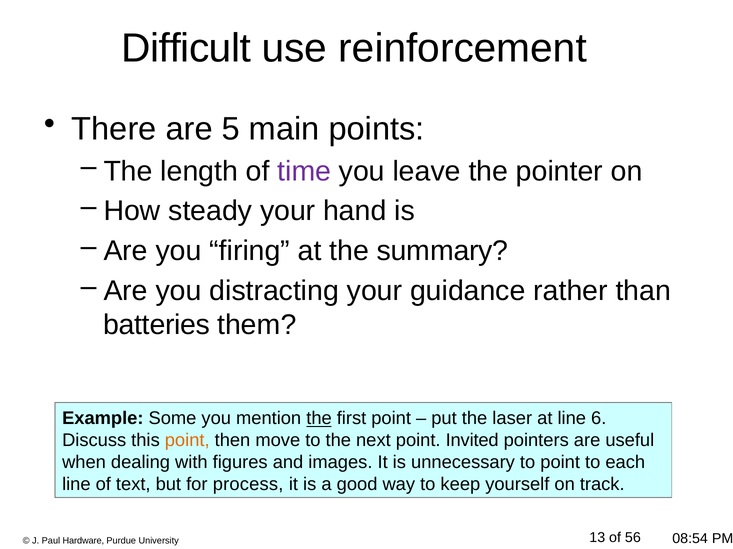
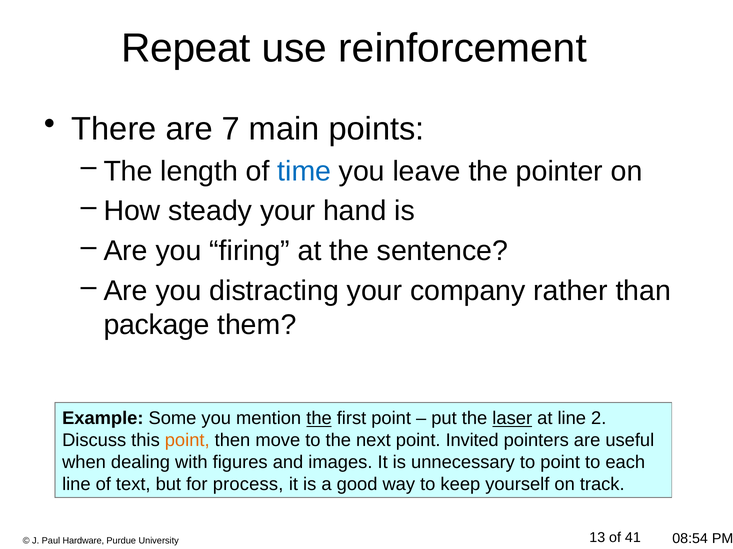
Difficult: Difficult -> Repeat (186, 49)
5: 5 -> 7 (231, 129)
time colour: purple -> blue (304, 171)
summary: summary -> sentence (442, 251)
guidance: guidance -> company (468, 291)
batteries: batteries -> package (157, 325)
laser underline: none -> present (512, 419)
6: 6 -> 2 (599, 419)
56: 56 -> 41 (633, 539)
